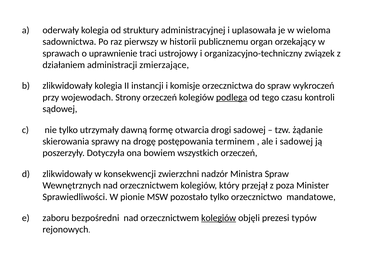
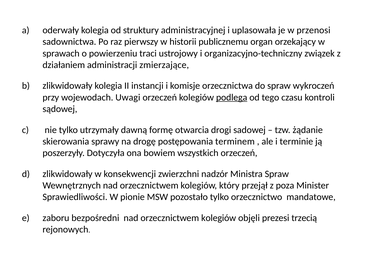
wieloma: wieloma -> przenosi (314, 30)
uprawnienie: uprawnienie -> powierzeniu (113, 53)
Strony: Strony -> Uwagi (128, 98)
i sadowej: sadowej -> terminie (296, 142)
kolegiów underline: present -> none (219, 218)
typów: typów -> trzecią (304, 218)
